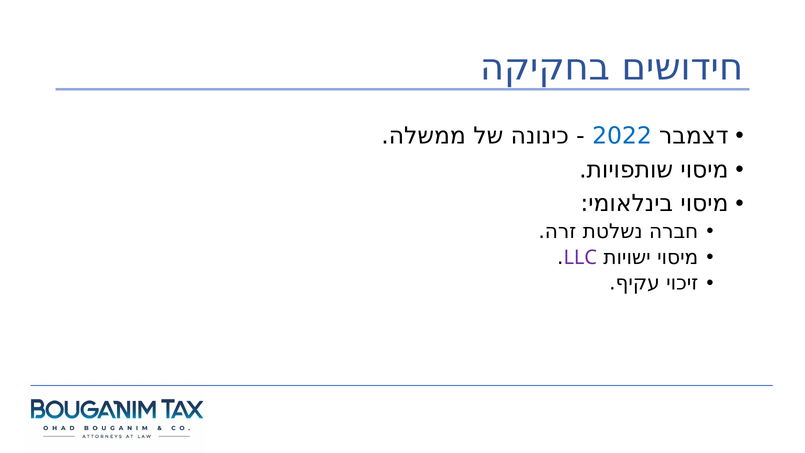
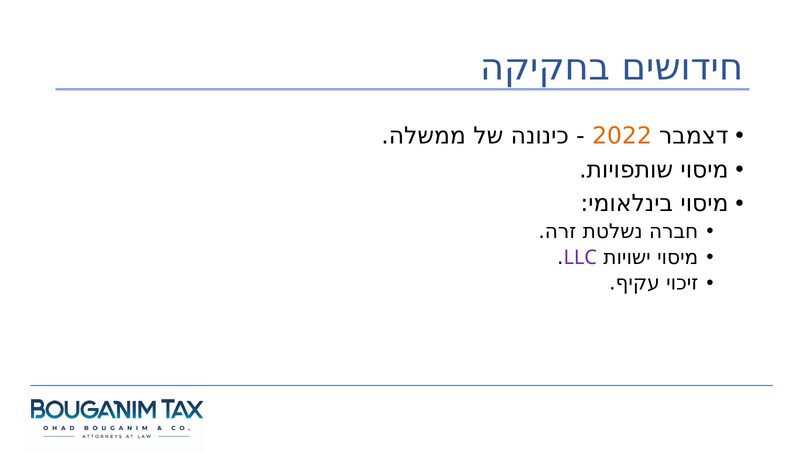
2022 colour: blue -> orange (622, 136)
